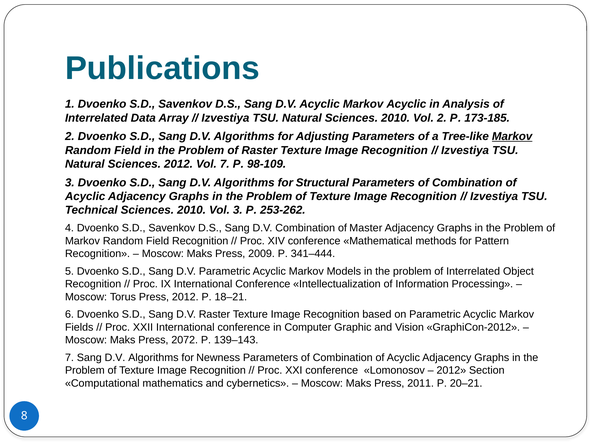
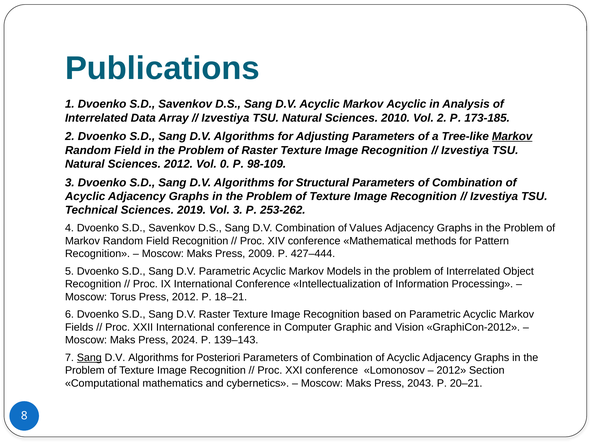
Vol 7: 7 -> 0 (225, 164)
Technical Sciences 2010: 2010 -> 2019 (192, 210)
Master: Master -> Values (366, 228)
341–444: 341–444 -> 427–444 (313, 254)
2072: 2072 -> 2024 (185, 340)
Sang underline: none -> present (89, 358)
Newness: Newness -> Posteriori (218, 358)
2011: 2011 -> 2043 (421, 383)
